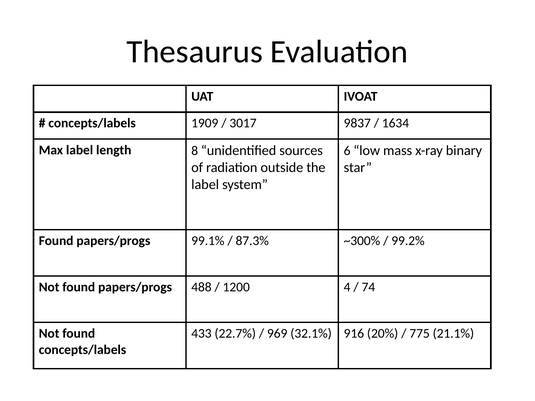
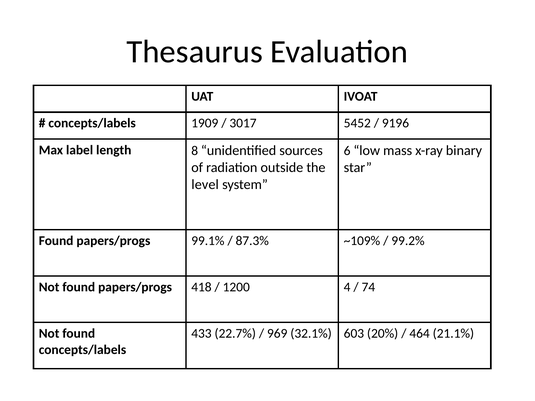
9837: 9837 -> 5452 (357, 123)
1634: 1634 -> 9196 (395, 123)
label: label -> level (205, 185)
~300%: ~300% -> ~109% (362, 241)
488: 488 -> 418 (201, 287)
916: 916 -> 603 (354, 334)
775: 775 -> 464 (420, 334)
